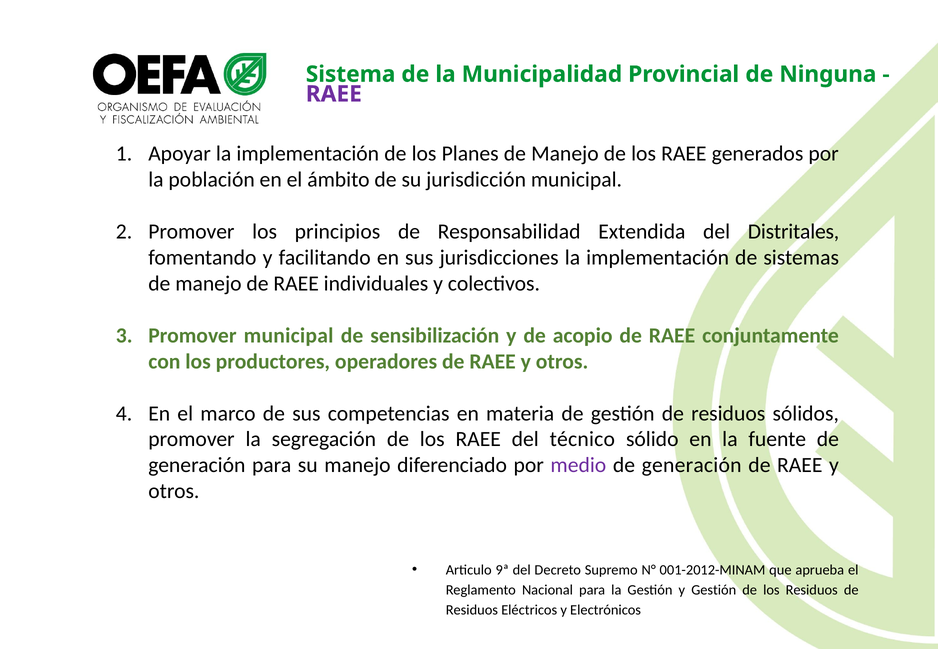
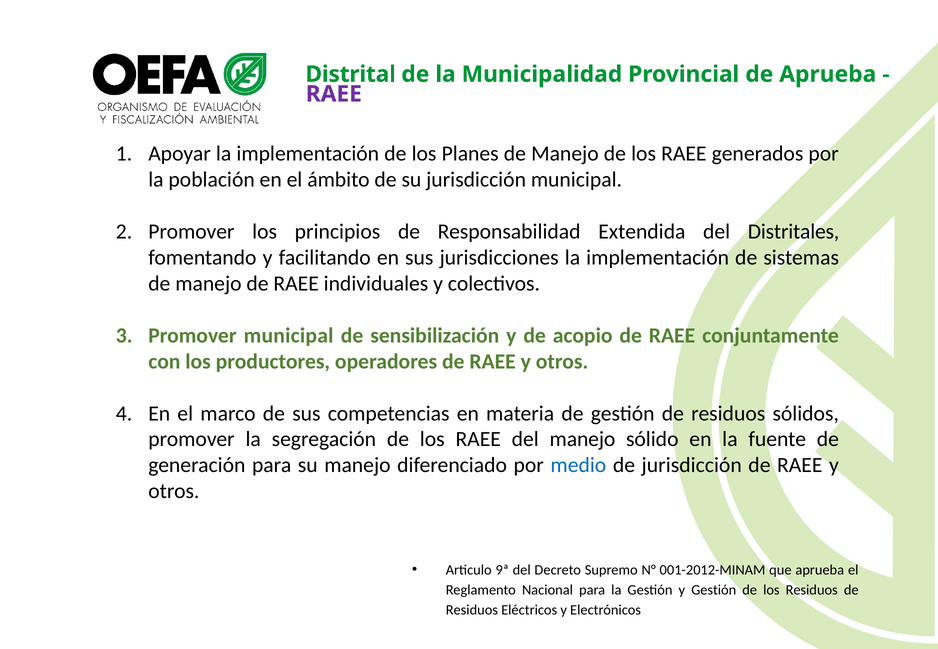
Sistema: Sistema -> Distrital (351, 74)
de Ninguna: Ninguna -> Aprueba (828, 74)
del técnico: técnico -> manejo (582, 440)
medio colour: purple -> blue (578, 466)
generación: generación -> jurisdicción (692, 466)
